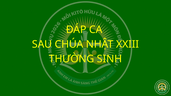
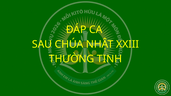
SINH: SINH -> TINH (109, 59)
